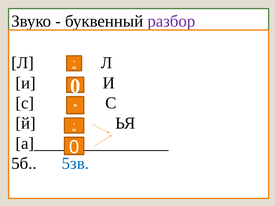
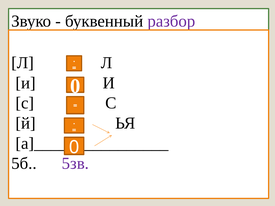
5зв colour: blue -> purple (75, 164)
